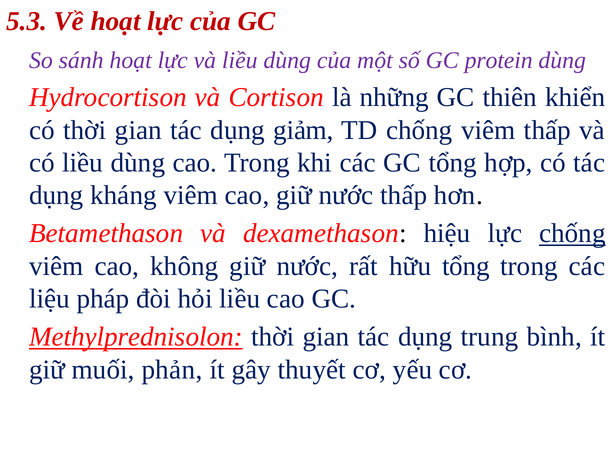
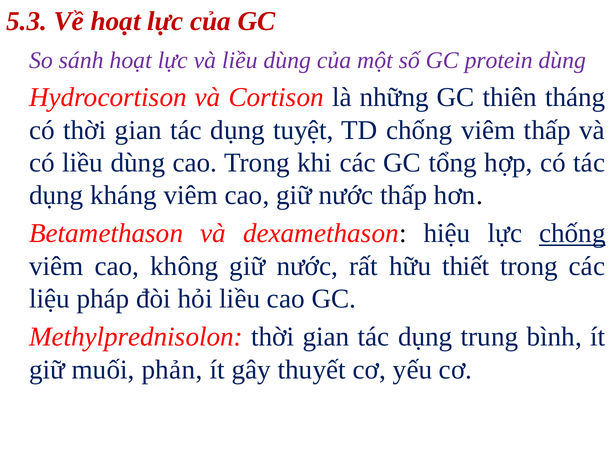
khiển: khiển -> tháng (575, 97)
giảm: giảm -> tuyệt (303, 130)
hữu tổng: tổng -> thiết (466, 266)
Methylprednisolon underline: present -> none (136, 337)
